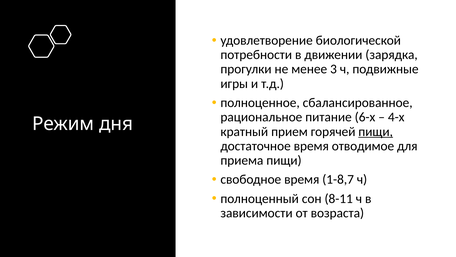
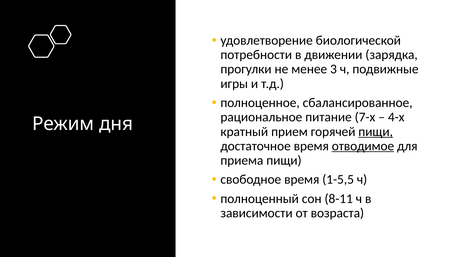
6-х: 6-х -> 7-х (365, 117)
отводимое underline: none -> present (363, 146)
1-8,7: 1-8,7 -> 1-5,5 (338, 179)
